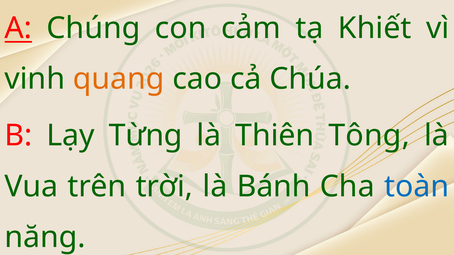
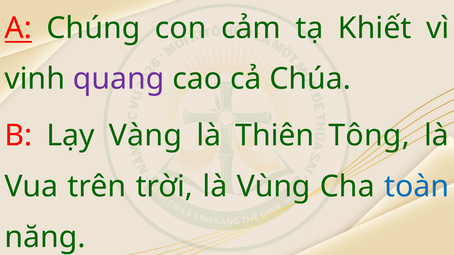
quang colour: orange -> purple (119, 79)
Từng: Từng -> Vàng (145, 136)
Bánh: Bánh -> Vùng (274, 187)
